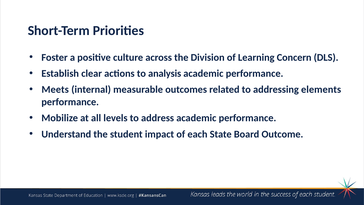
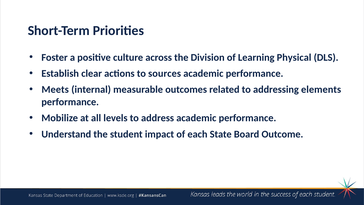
Concern: Concern -> Physical (294, 57)
analysis: analysis -> sources (165, 73)
